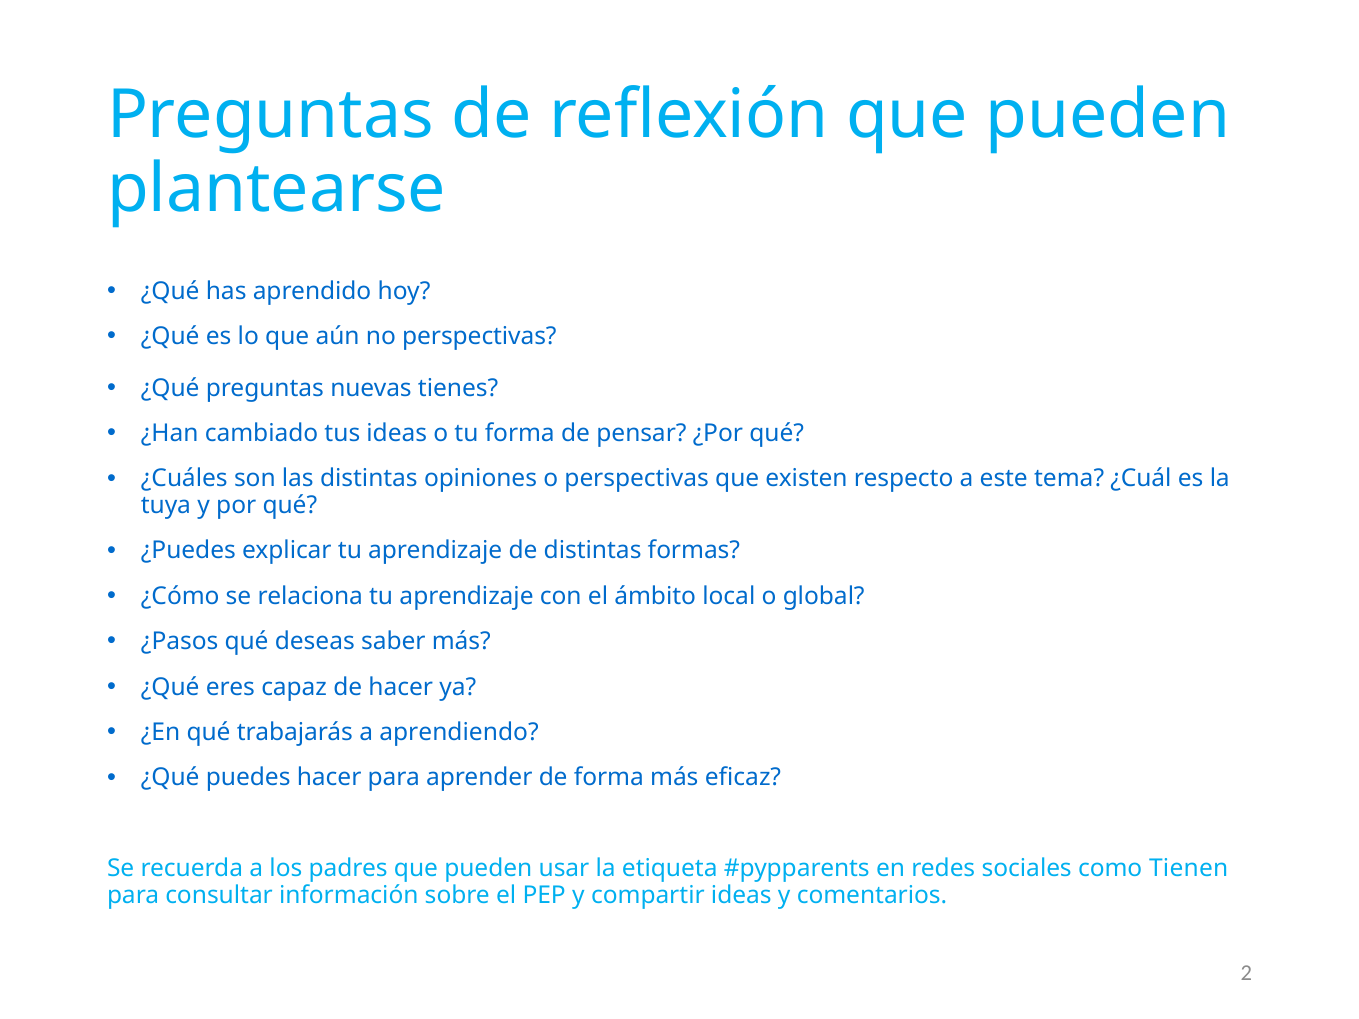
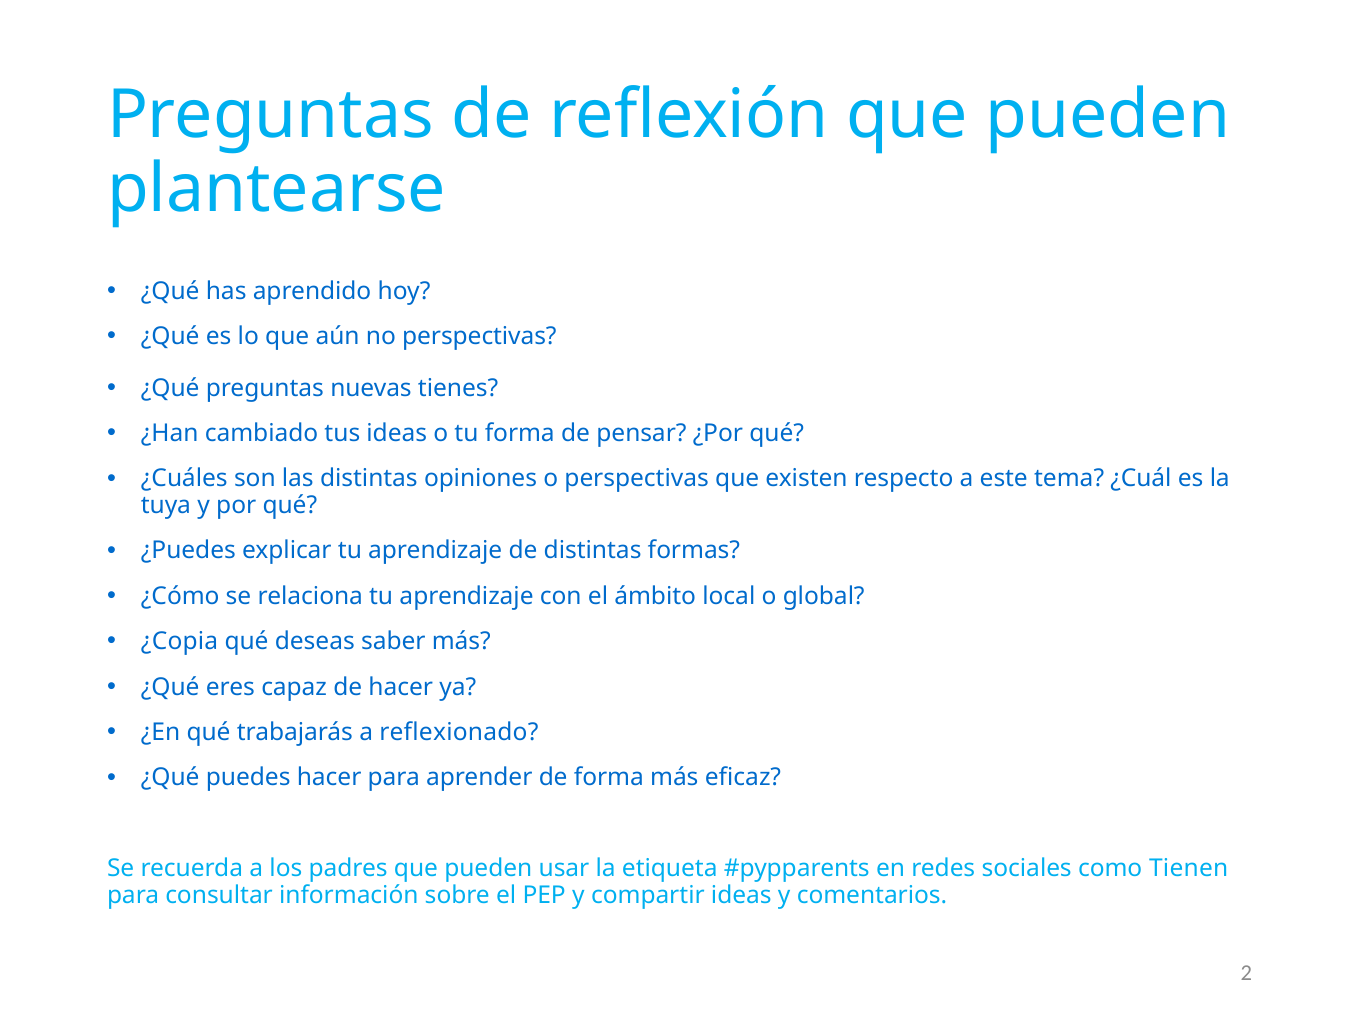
¿Pasos: ¿Pasos -> ¿Copia (180, 642)
aprendiendo: aprendiendo -> reflexionado (459, 732)
